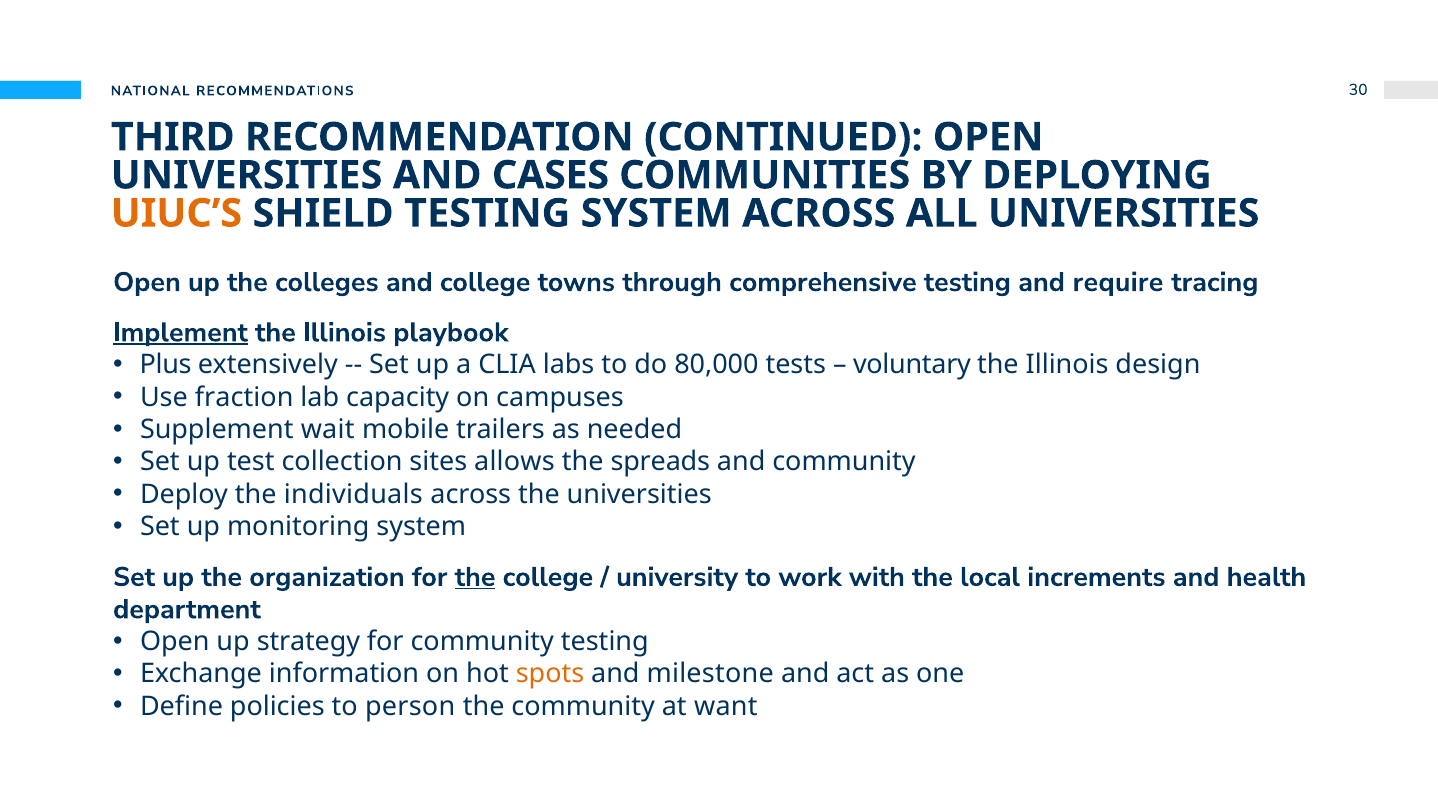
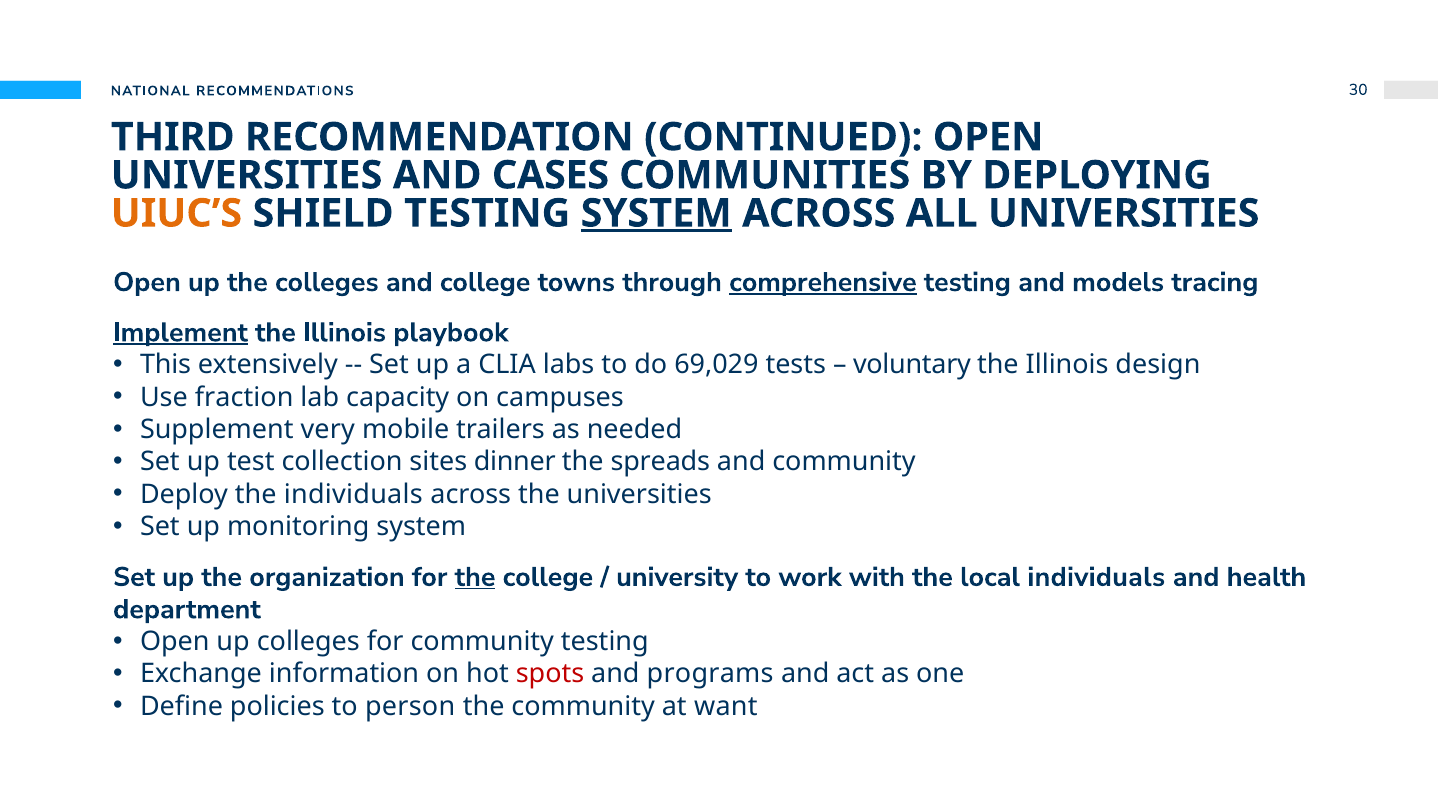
SYSTEM underline: none -> present (656, 213)
comprehensive underline: none -> present (823, 282)
require: require -> models (1118, 282)
Plus: Plus -> This (166, 365)
80,000: 80,000 -> 69,029 (716, 365)
wait: wait -> very (328, 430)
allows: allows -> dinner (515, 462)
local increments: increments -> individuals (1096, 577)
up strategy: strategy -> colleges (308, 642)
spots colour: orange -> red (550, 674)
milestone: milestone -> programs (710, 674)
